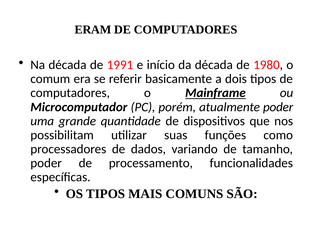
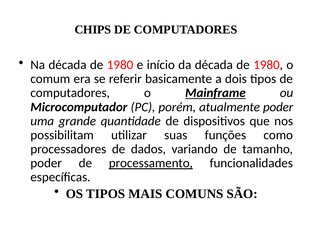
ERAM: ERAM -> CHIPS (93, 30)
Na década de 1991: 1991 -> 1980 (120, 65)
processamento underline: none -> present (151, 163)
